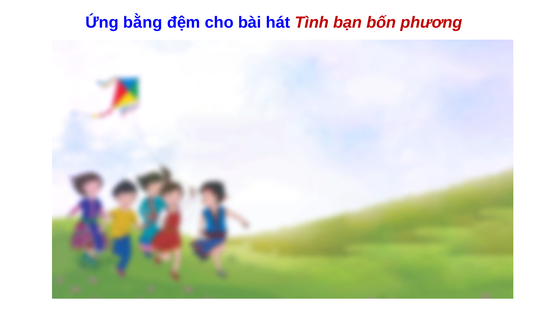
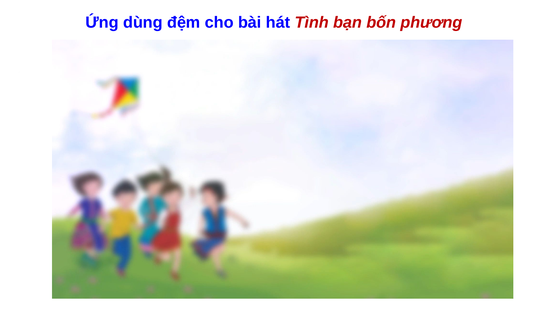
bằng: bằng -> dùng (143, 23)
